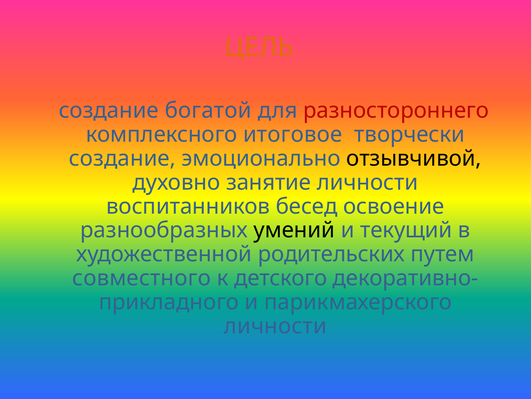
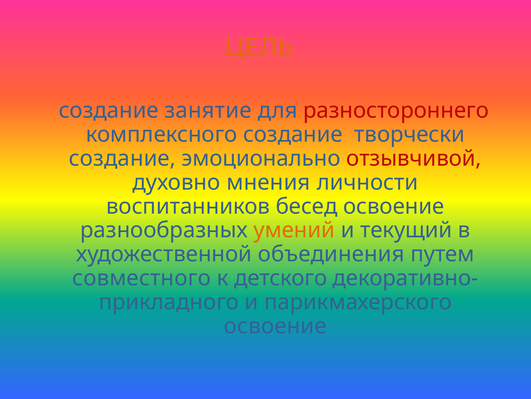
богатой: богатой -> занятие (208, 110)
комплексного итоговое: итоговое -> создание (293, 134)
отзывчивой colour: black -> red (414, 158)
занятие: занятие -> мнения (268, 182)
умений colour: black -> orange (294, 230)
родительских: родительских -> объединения (331, 254)
личности: личности -> освоение (275, 325)
